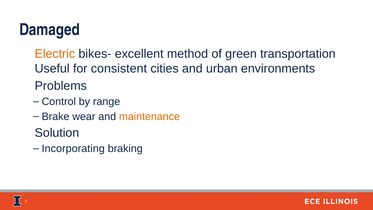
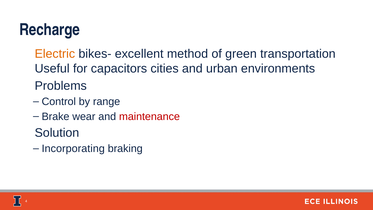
Damaged: Damaged -> Recharge (50, 30)
consistent: consistent -> capacitors (119, 69)
maintenance colour: orange -> red (149, 116)
